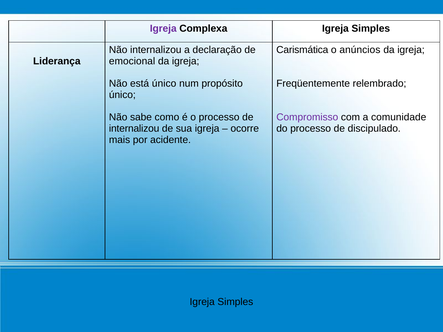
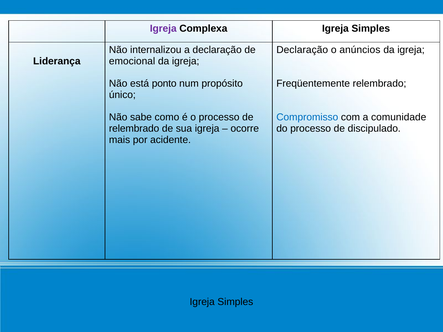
Carismática: Carismática -> Declaração (302, 50)
está único: único -> ponto (164, 84)
Compromisso colour: purple -> blue (307, 117)
internalizou: internalizou -> relembrado (134, 129)
